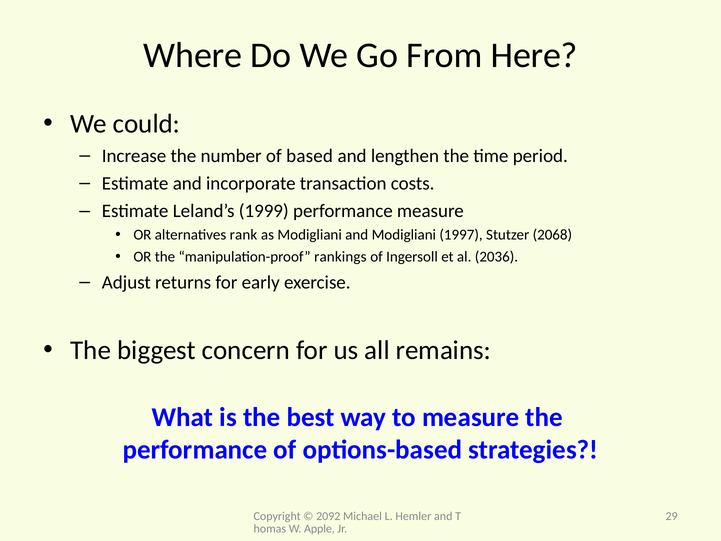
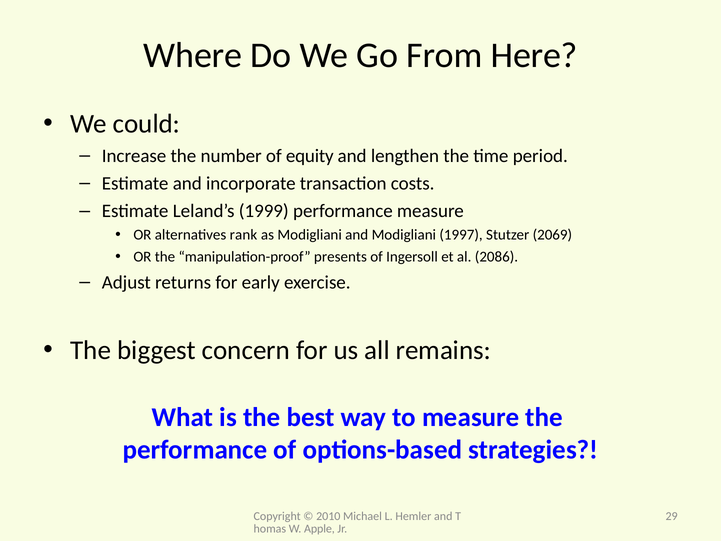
based: based -> equity (310, 156)
2068: 2068 -> 2069 (552, 235)
rankings: rankings -> presents (340, 257)
2036: 2036 -> 2086 (496, 257)
2092: 2092 -> 2010 (328, 516)
